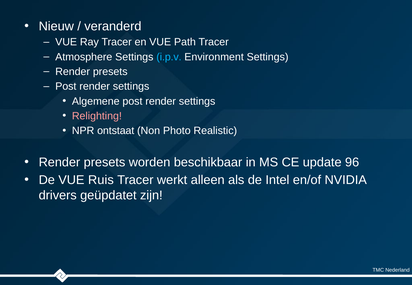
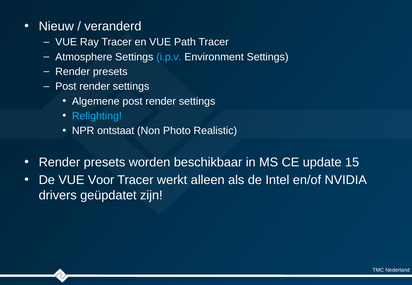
Relighting colour: pink -> light blue (97, 116)
96: 96 -> 15 (352, 162)
Ruis: Ruis -> Voor (101, 180)
